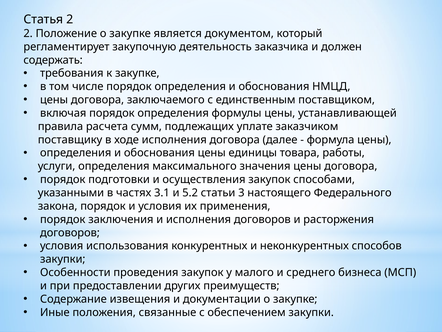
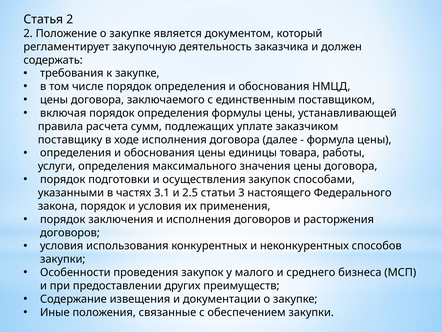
5.2: 5.2 -> 2.5 (190, 193)
